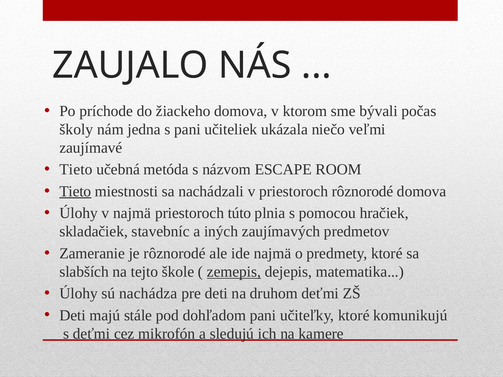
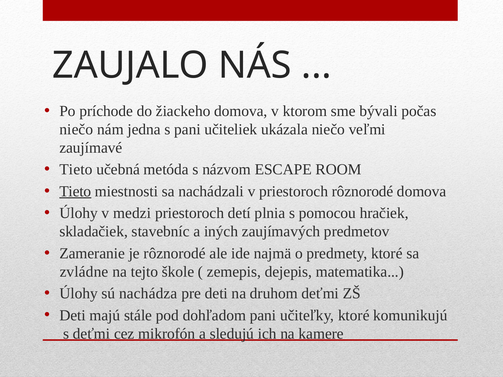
školy: školy -> niečo (76, 129)
v najmä: najmä -> medzi (132, 213)
túto: túto -> detí (239, 213)
slabších: slabších -> zvládne (84, 272)
zemepis underline: present -> none (234, 272)
